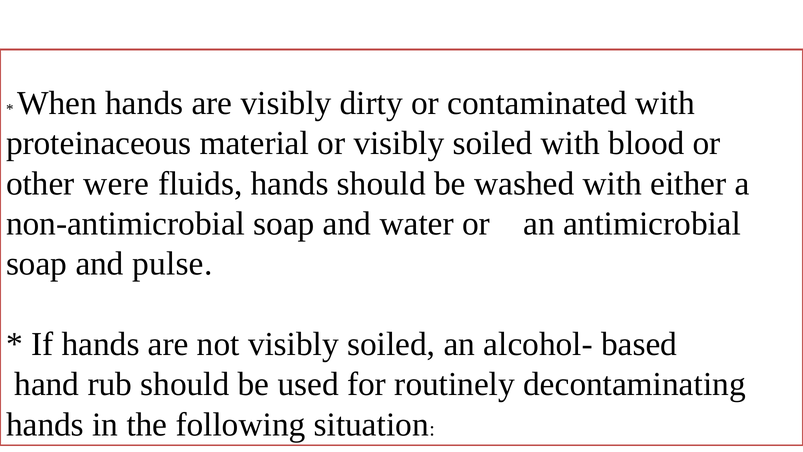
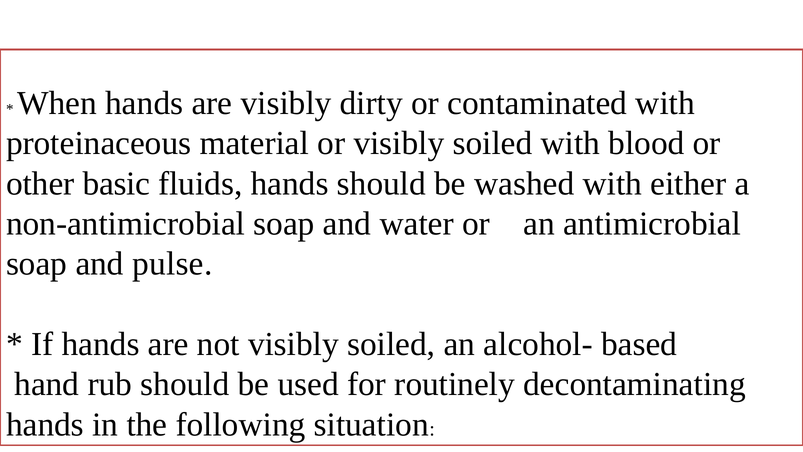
were: were -> basic (116, 183)
